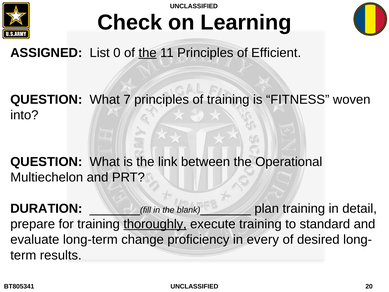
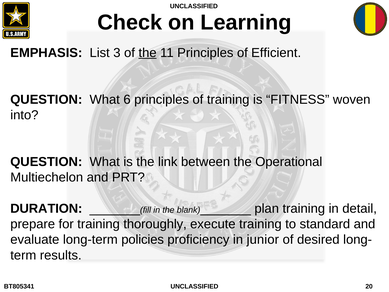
ASSIGNED: ASSIGNED -> EMPHASIS (46, 53)
0: 0 -> 3 (117, 53)
7: 7 -> 6 (127, 99)
thoroughly underline: present -> none (155, 224)
change: change -> policies (143, 240)
every: every -> junior (263, 240)
